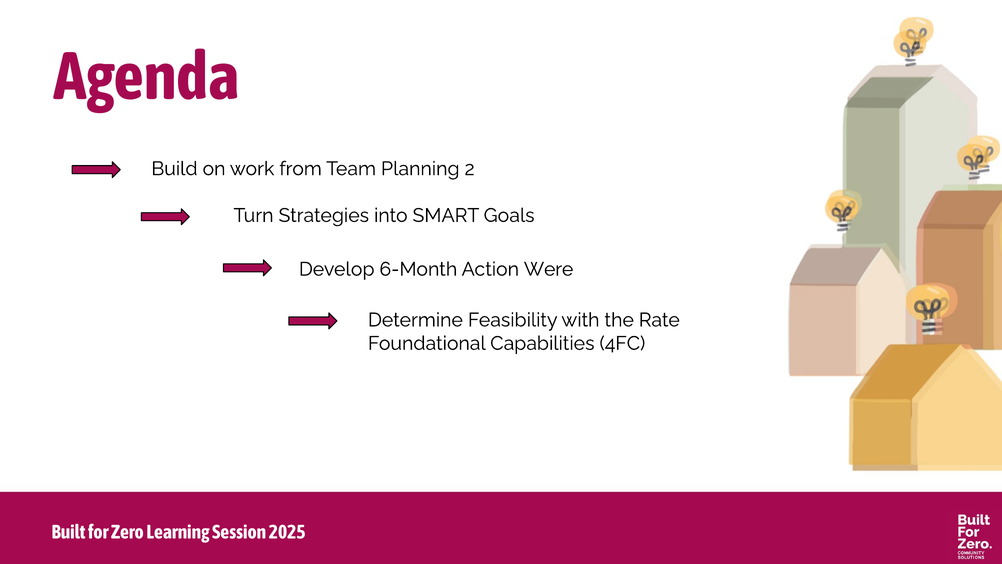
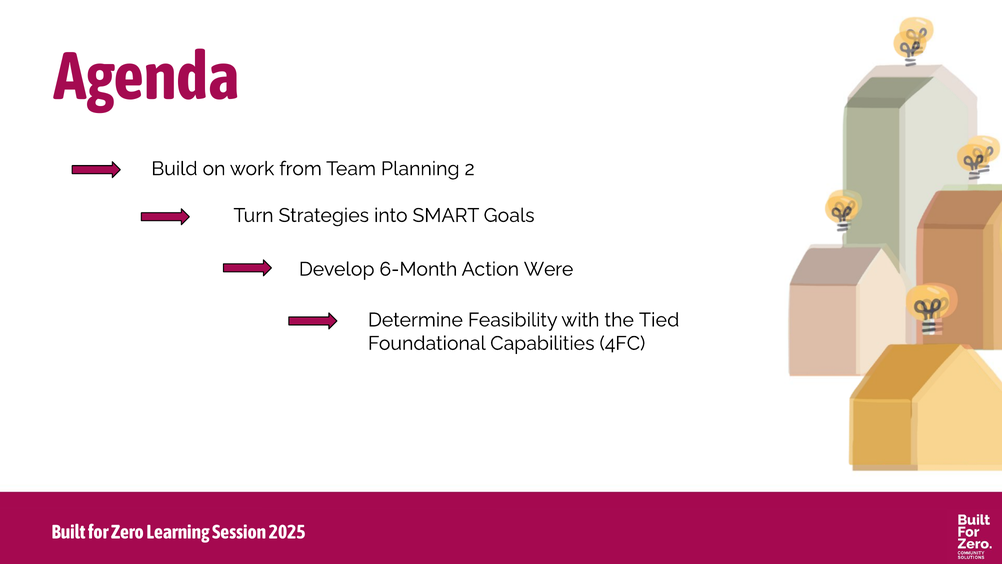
Rate: Rate -> Tied (659, 320)
